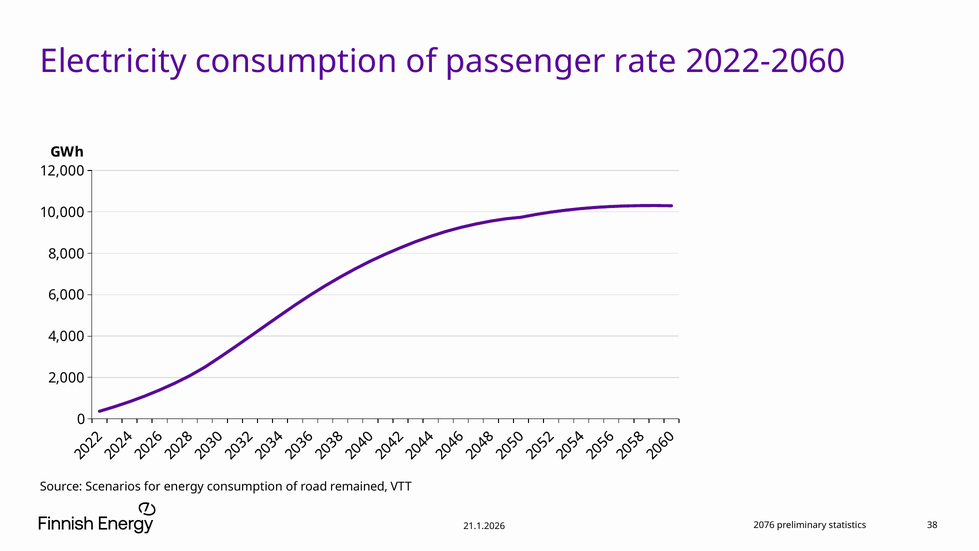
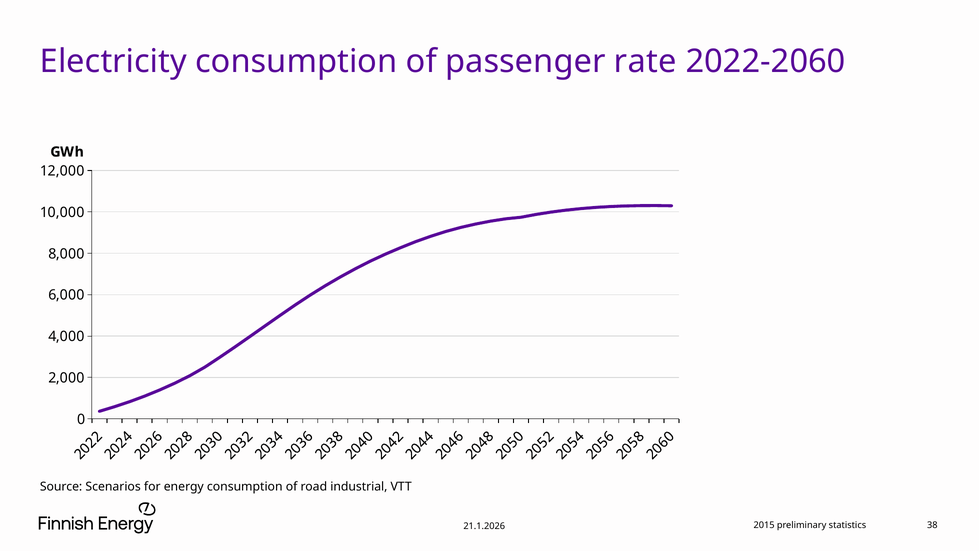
remained: remained -> industrial (359, 486)
2076: 2076 -> 2015 (764, 525)
